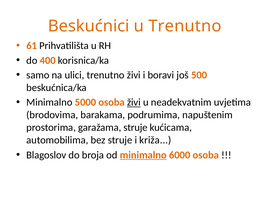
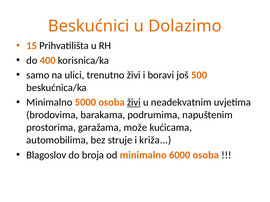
u Trenutno: Trenutno -> Dolazimo (185, 26)
61: 61 -> 15 (32, 46)
garažama struje: struje -> može (135, 128)
minimalno underline: present -> none (143, 155)
